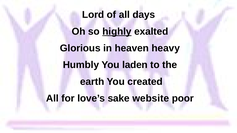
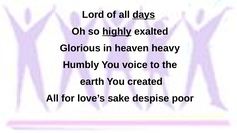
days underline: none -> present (144, 15)
laden: laden -> voice (135, 65)
website: website -> despise (151, 99)
